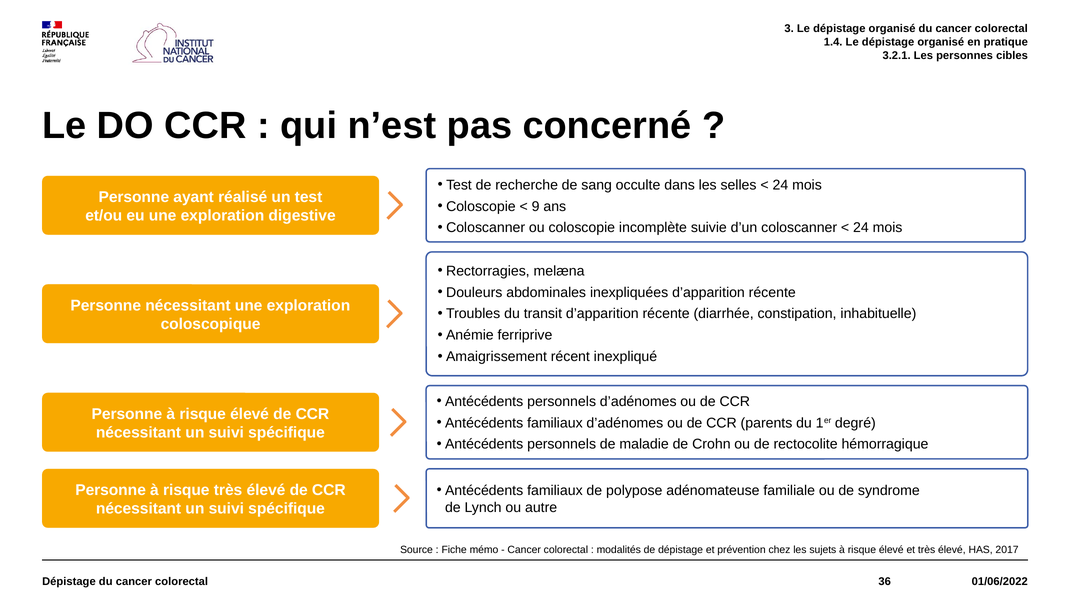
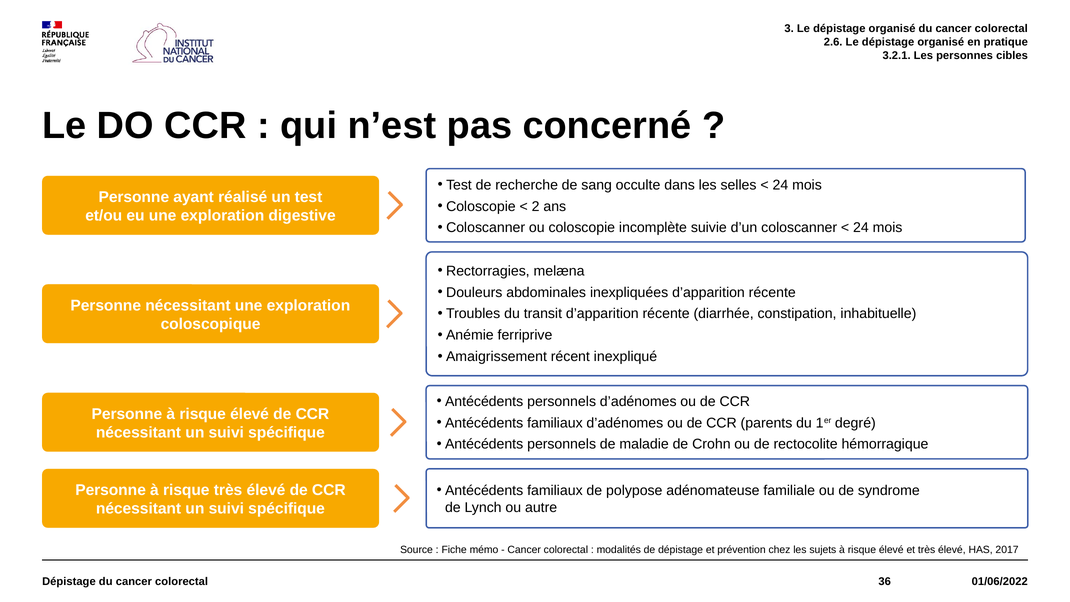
1.4: 1.4 -> 2.6 (833, 42)
9: 9 -> 2 (536, 206)
